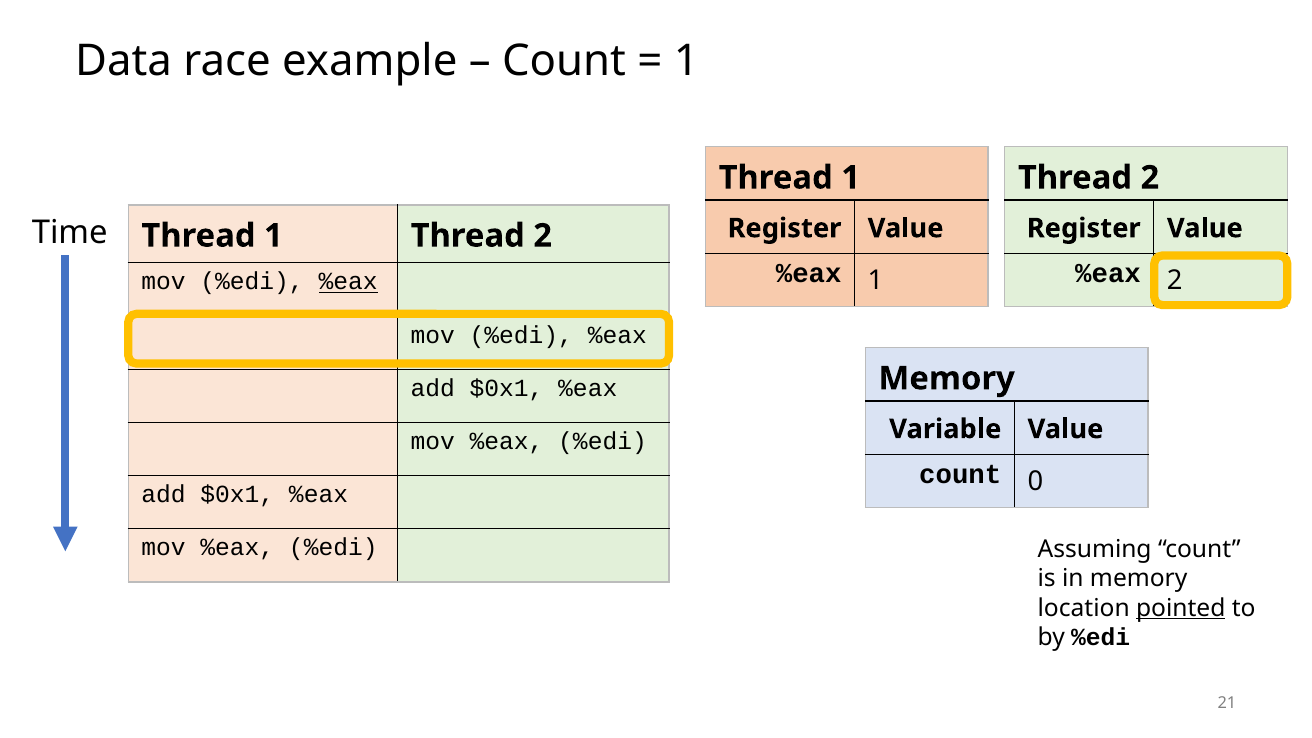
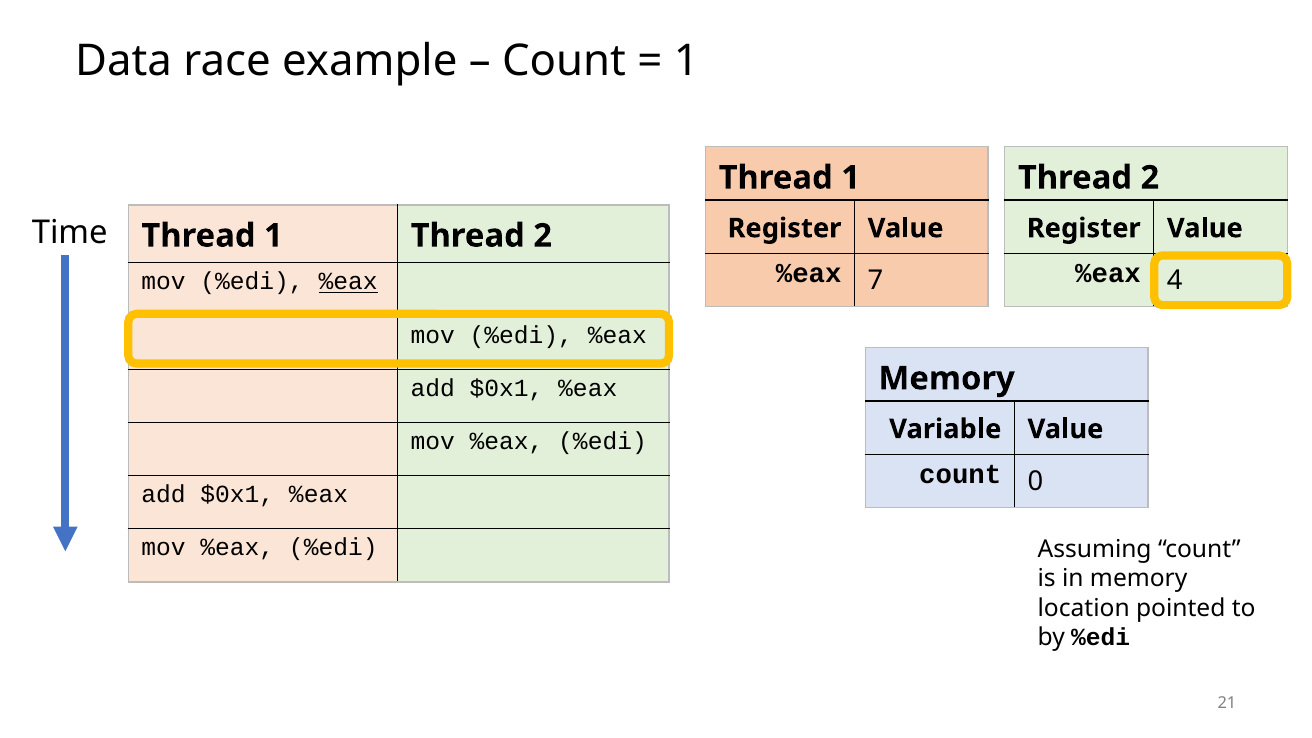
%eax 1: 1 -> 7 (875, 280)
%eax 2: 2 -> 4 (1175, 280)
pointed underline: present -> none (1181, 608)
